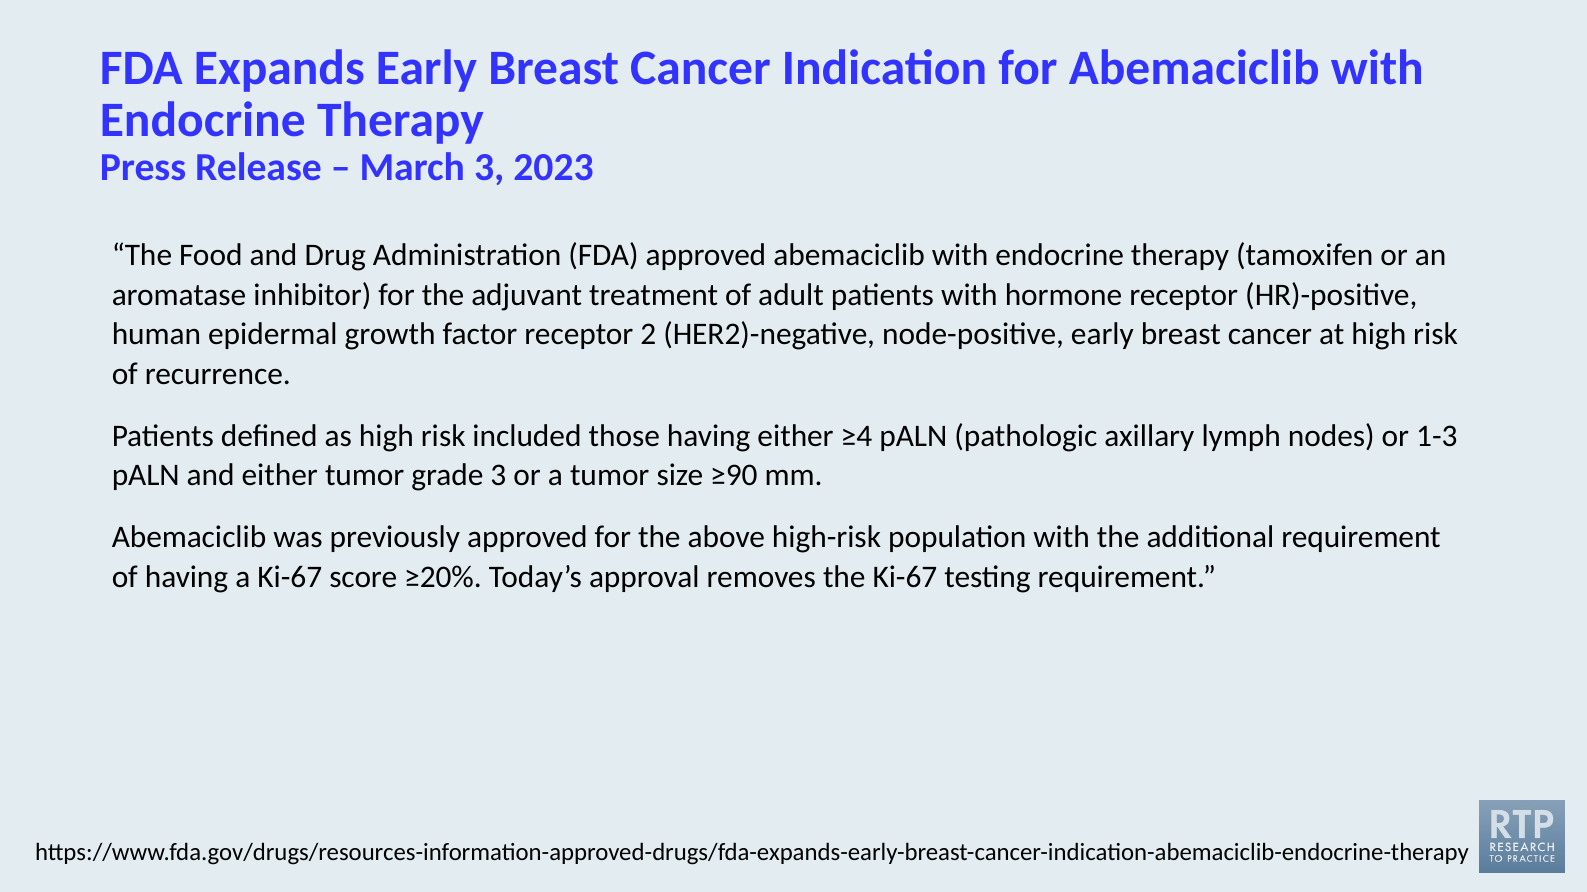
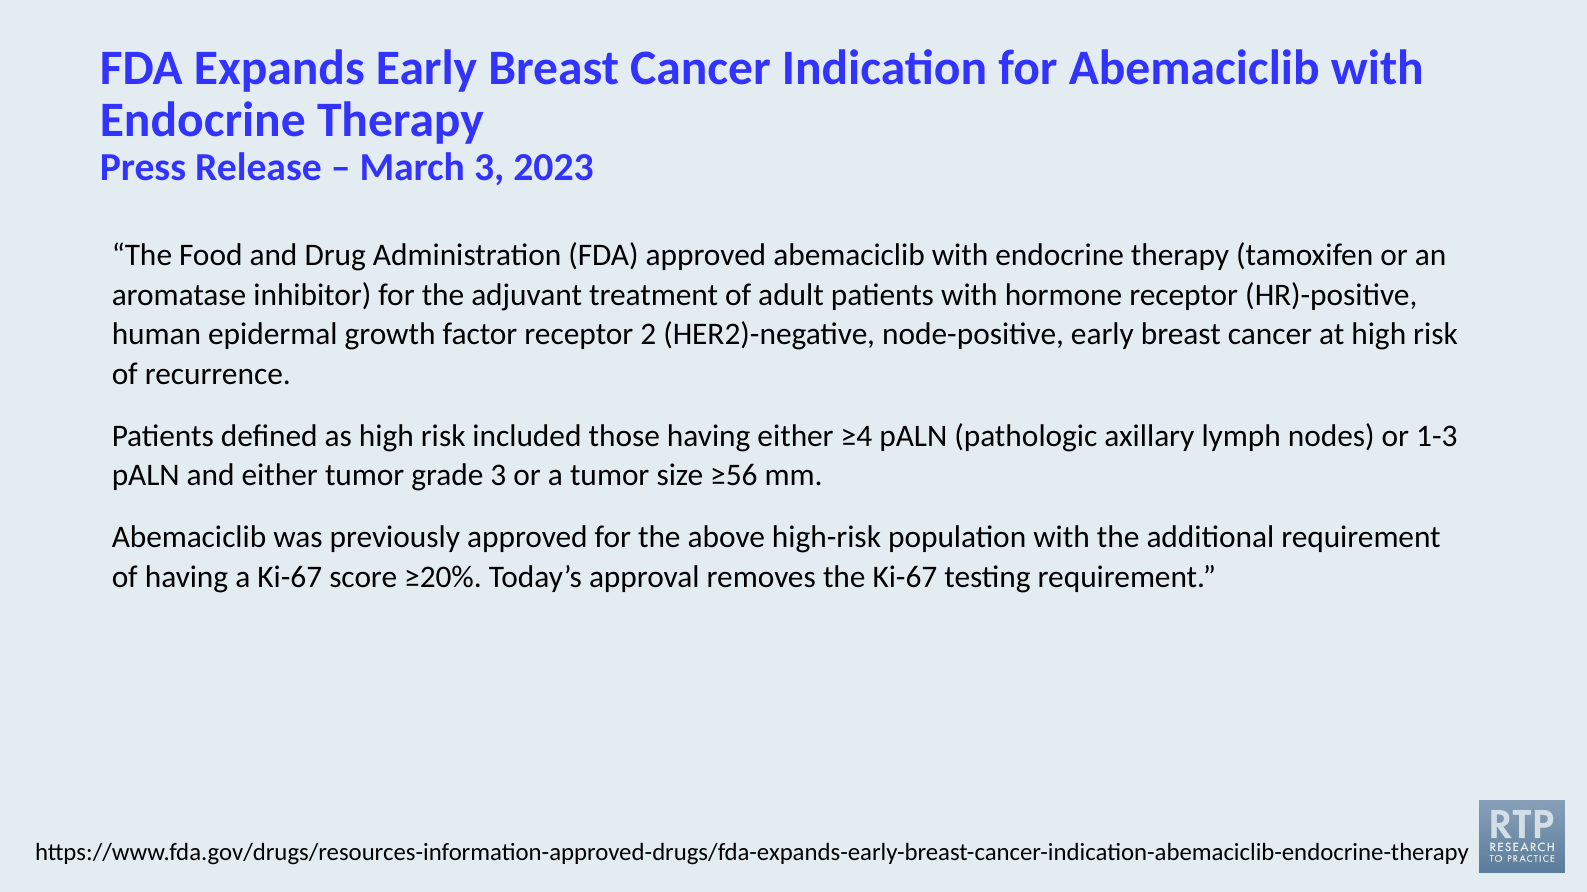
≥90: ≥90 -> ≥56 (734, 476)
